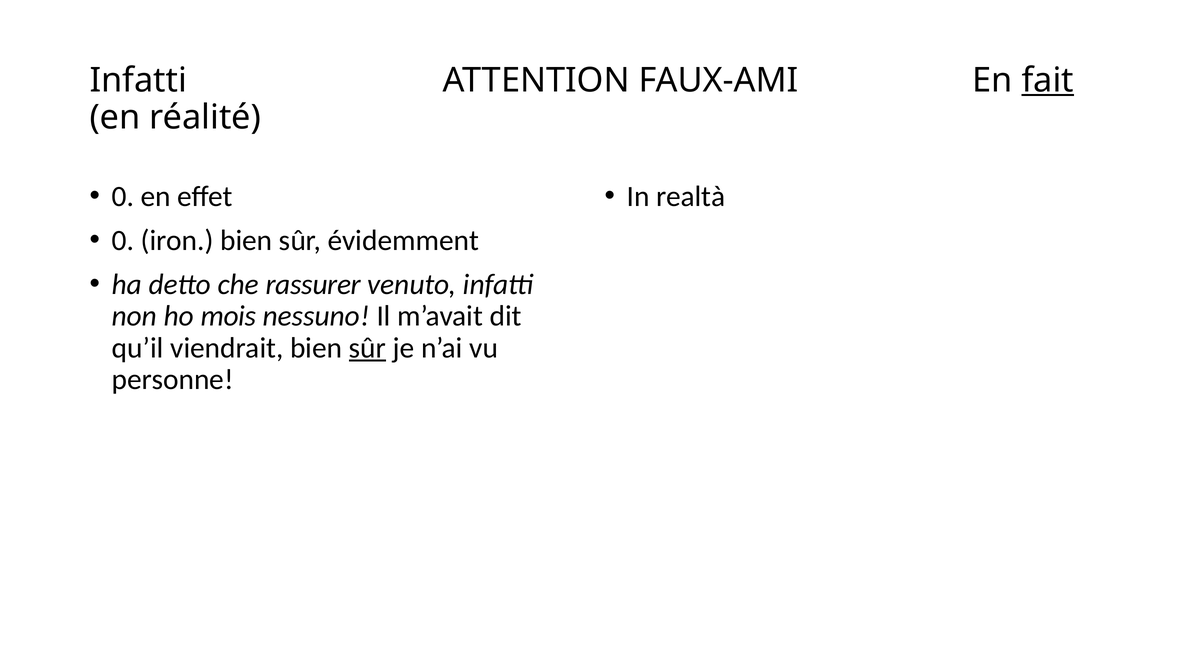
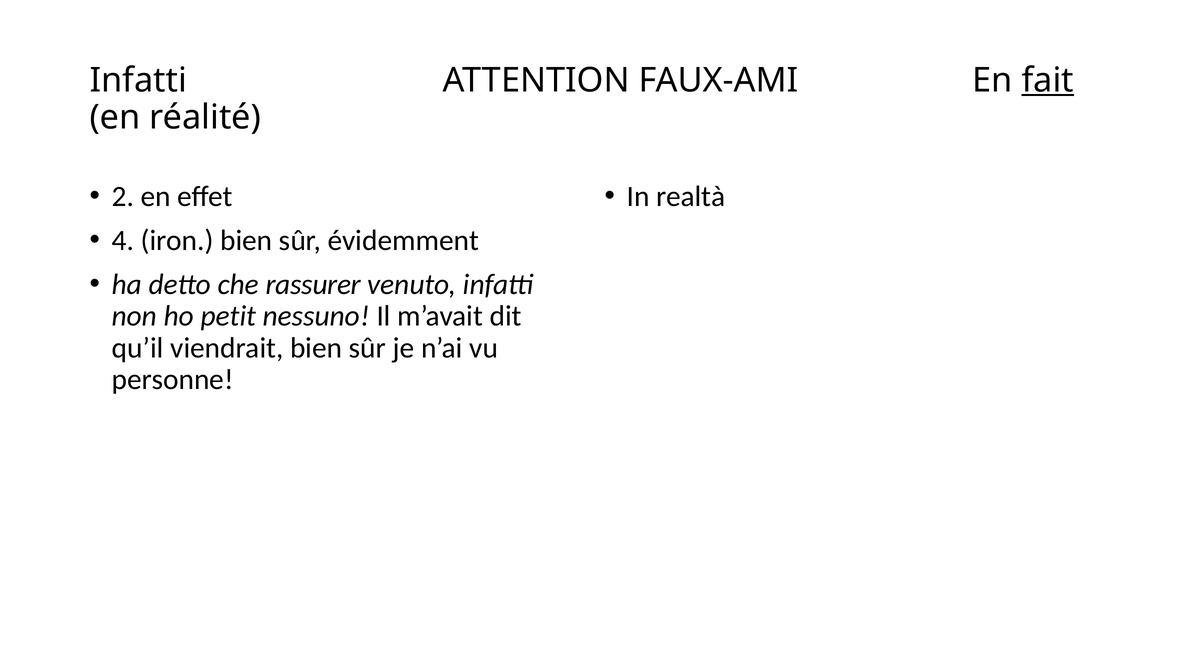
0: 0 -> 2 (123, 196)
0: 0 -> 4 (123, 240)
mois: mois -> petit (228, 316)
sûr underline: present -> none (367, 348)
